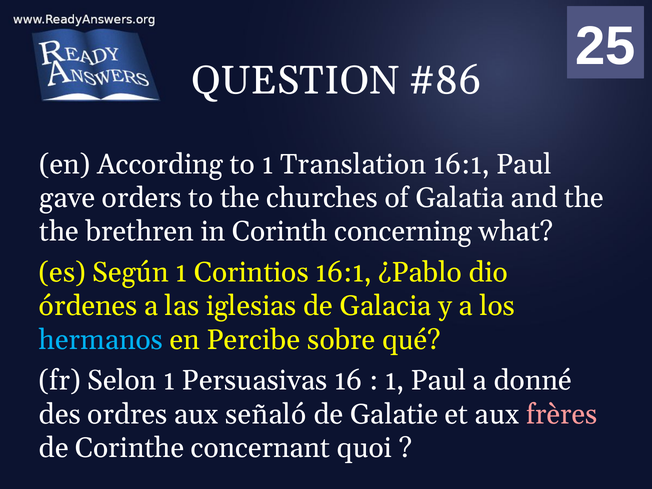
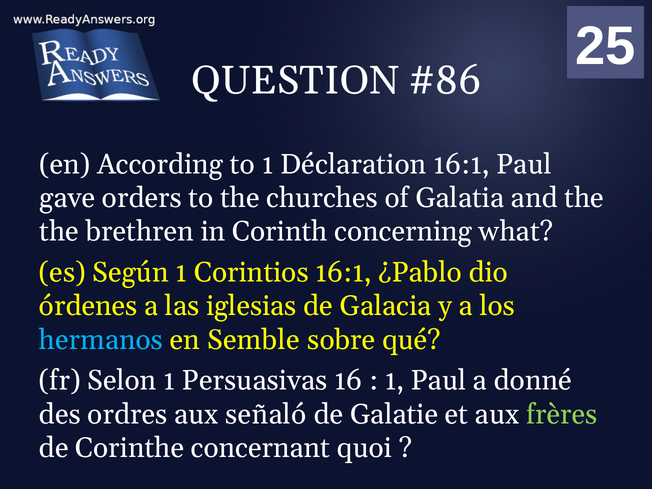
Translation: Translation -> Déclaration (353, 164)
Percibe: Percibe -> Semble (253, 340)
frères colour: pink -> light green (562, 414)
